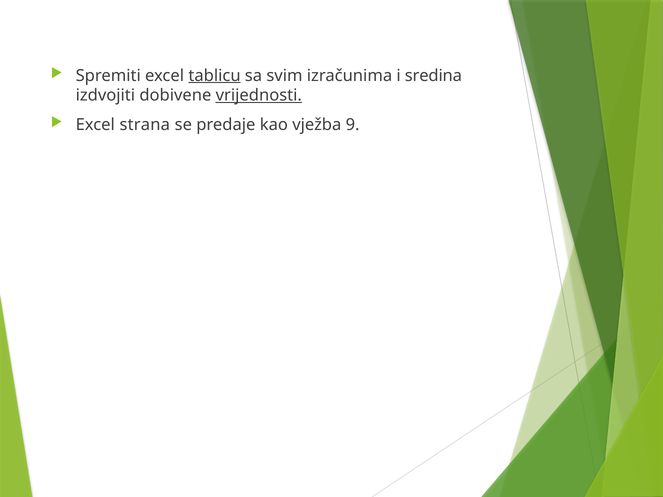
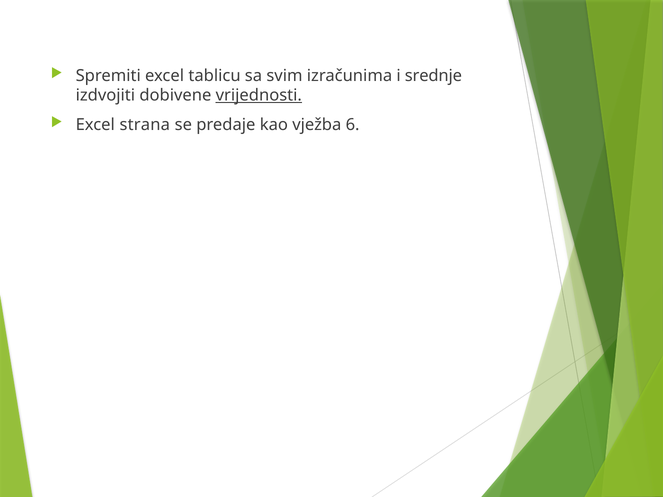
tablicu underline: present -> none (215, 76)
sredina: sredina -> srednje (433, 76)
9: 9 -> 6 (353, 125)
